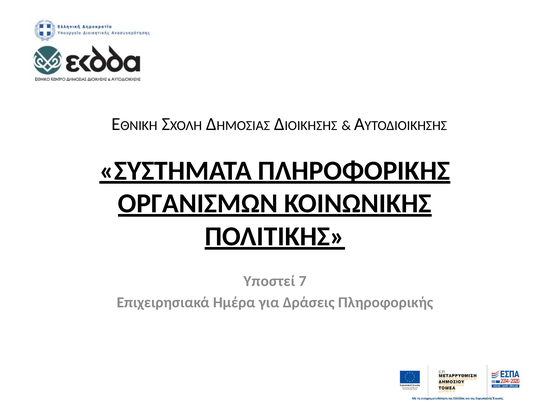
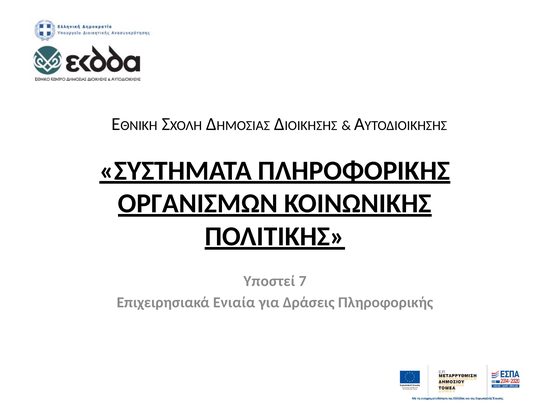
Ημέρα: Ημέρα -> Ενιαία (234, 303)
